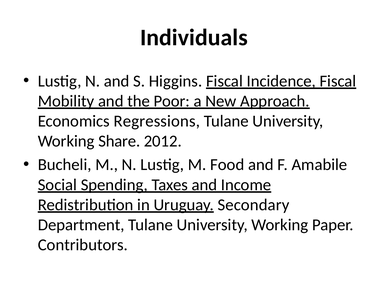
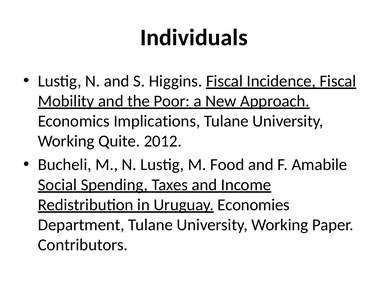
Regressions: Regressions -> Implications (157, 121)
Share: Share -> Quite (119, 141)
Secondary: Secondary -> Economies (254, 205)
